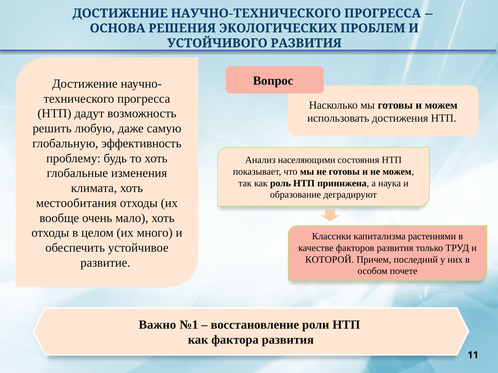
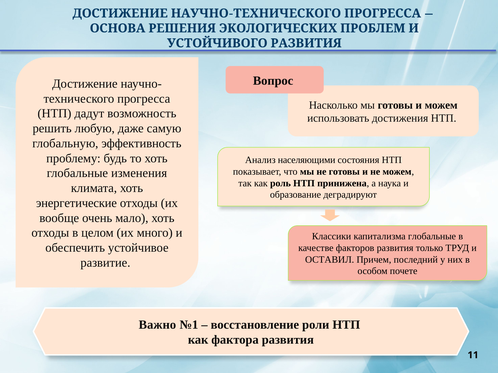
местообитания: местообитания -> энергетические (76, 203)
капитализма растениями: растениями -> глобальные (432, 237)
КОТОРОЙ: КОТОРОЙ -> ОСТАВИЛ (330, 260)
